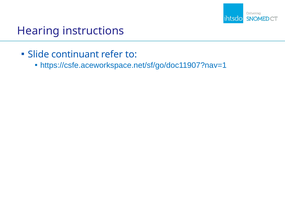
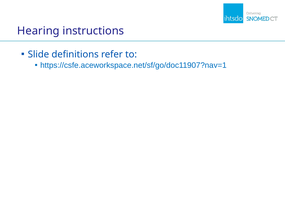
continuant: continuant -> definitions (75, 54)
